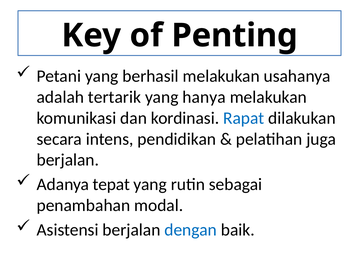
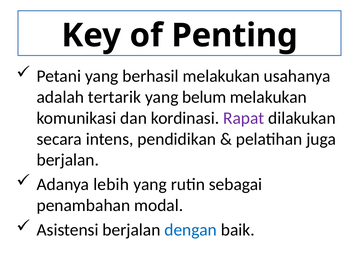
hanya: hanya -> belum (204, 97)
Rapat colour: blue -> purple (244, 118)
tepat: tepat -> lebih (111, 185)
